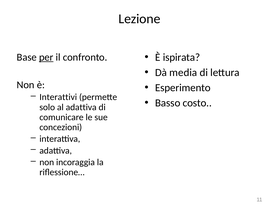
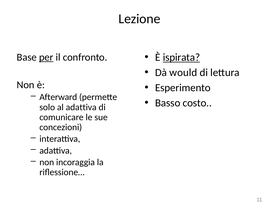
ispirata underline: none -> present (181, 57)
media: media -> would (183, 73)
Interattivi: Interattivi -> Afterward (58, 97)
